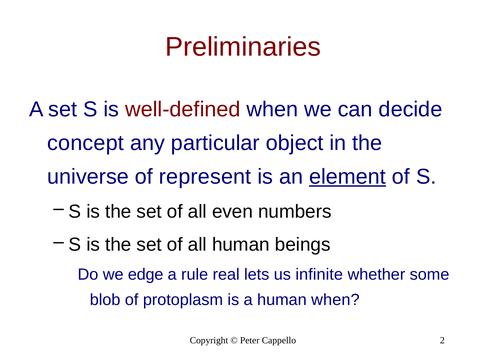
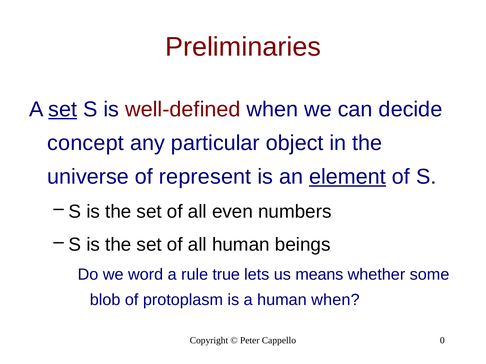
set underline: none -> present (63, 110)
edge: edge -> word (146, 275)
real: real -> true (226, 275)
infinite: infinite -> means (319, 275)
2: 2 -> 0 (442, 341)
